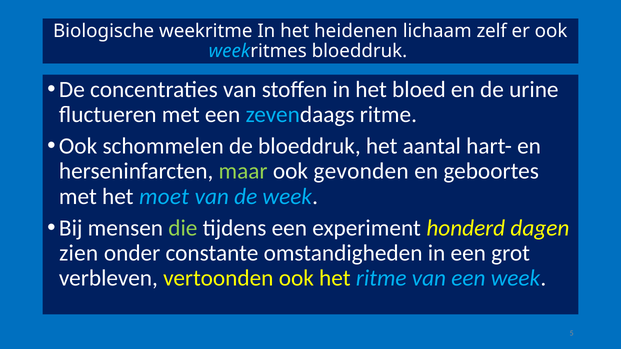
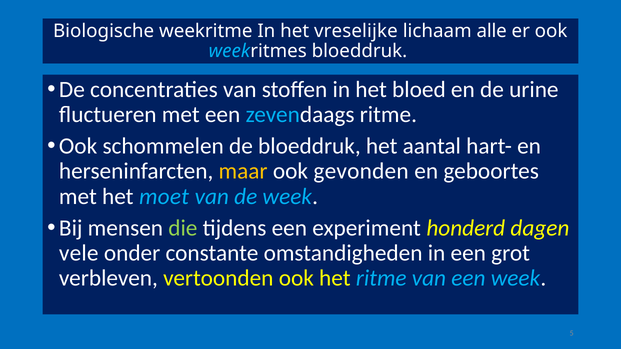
heidenen: heidenen -> vreselijke (356, 31)
zelf: zelf -> alle (492, 31)
maar colour: light green -> yellow (243, 171)
zien: zien -> vele (79, 253)
